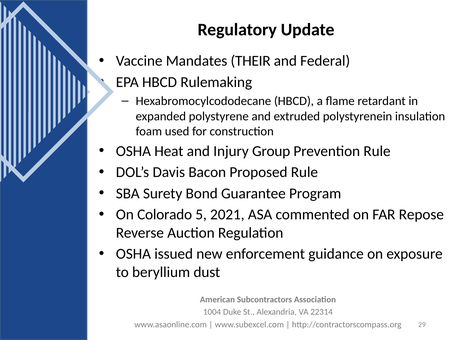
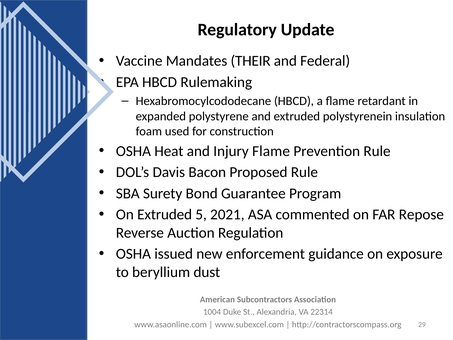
Injury Group: Group -> Flame (271, 151)
On Colorado: Colorado -> Extruded (165, 214)
